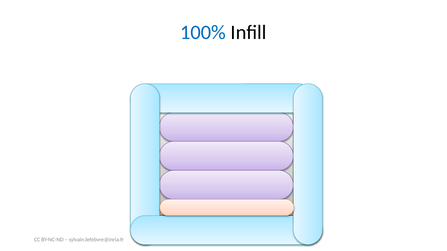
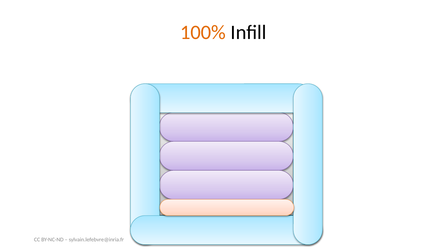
100% colour: blue -> orange (203, 32)
